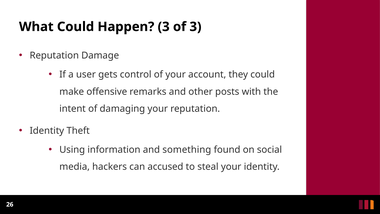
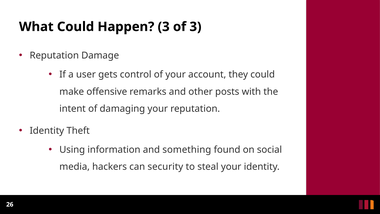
accused: accused -> security (165, 167)
